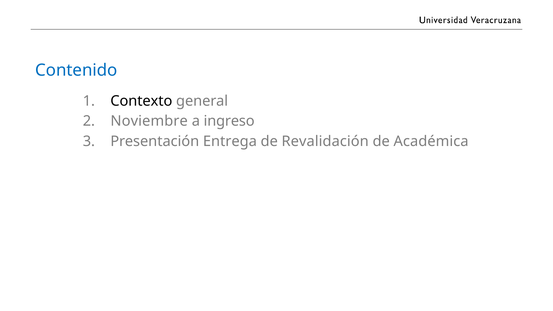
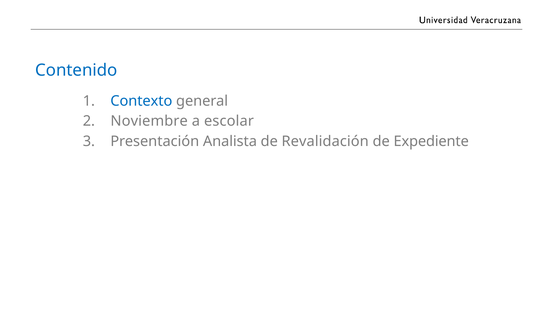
Contexto colour: black -> blue (141, 101)
ingreso: ingreso -> escolar (229, 121)
Entrega: Entrega -> Analista (230, 141)
Académica: Académica -> Expediente (431, 141)
